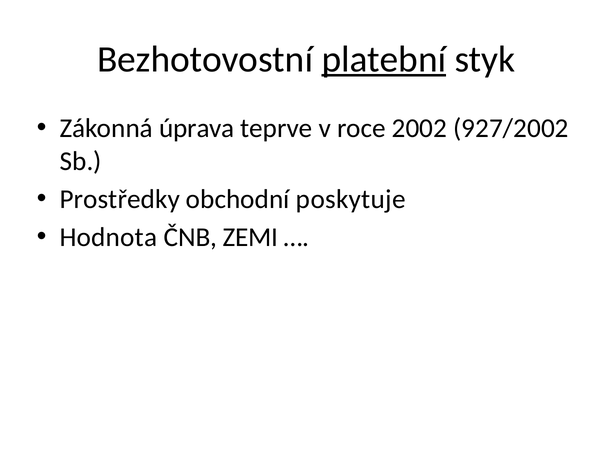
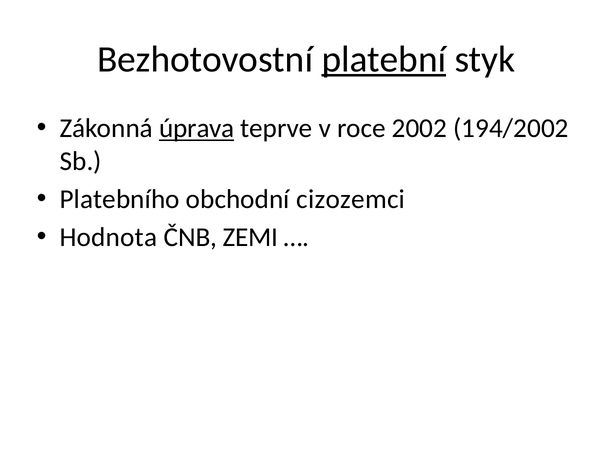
úprava underline: none -> present (197, 129)
927/2002: 927/2002 -> 194/2002 (511, 129)
Prostředky: Prostředky -> Platebního (120, 199)
poskytuje: poskytuje -> cizozemci (351, 199)
